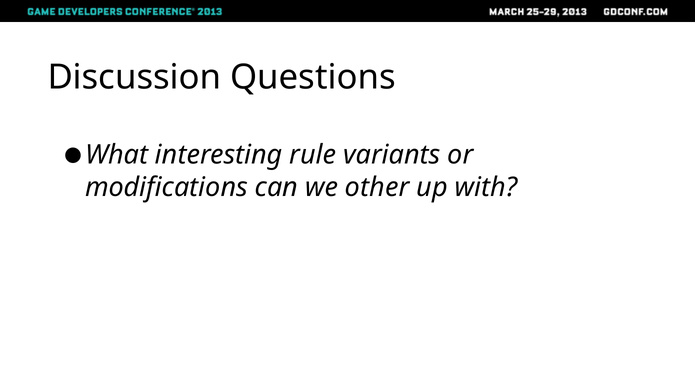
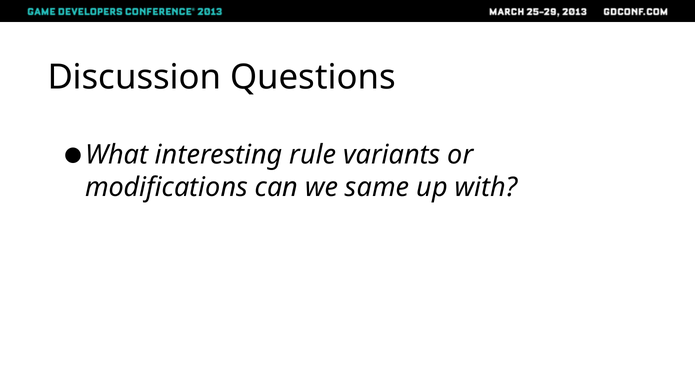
other: other -> same (377, 187)
